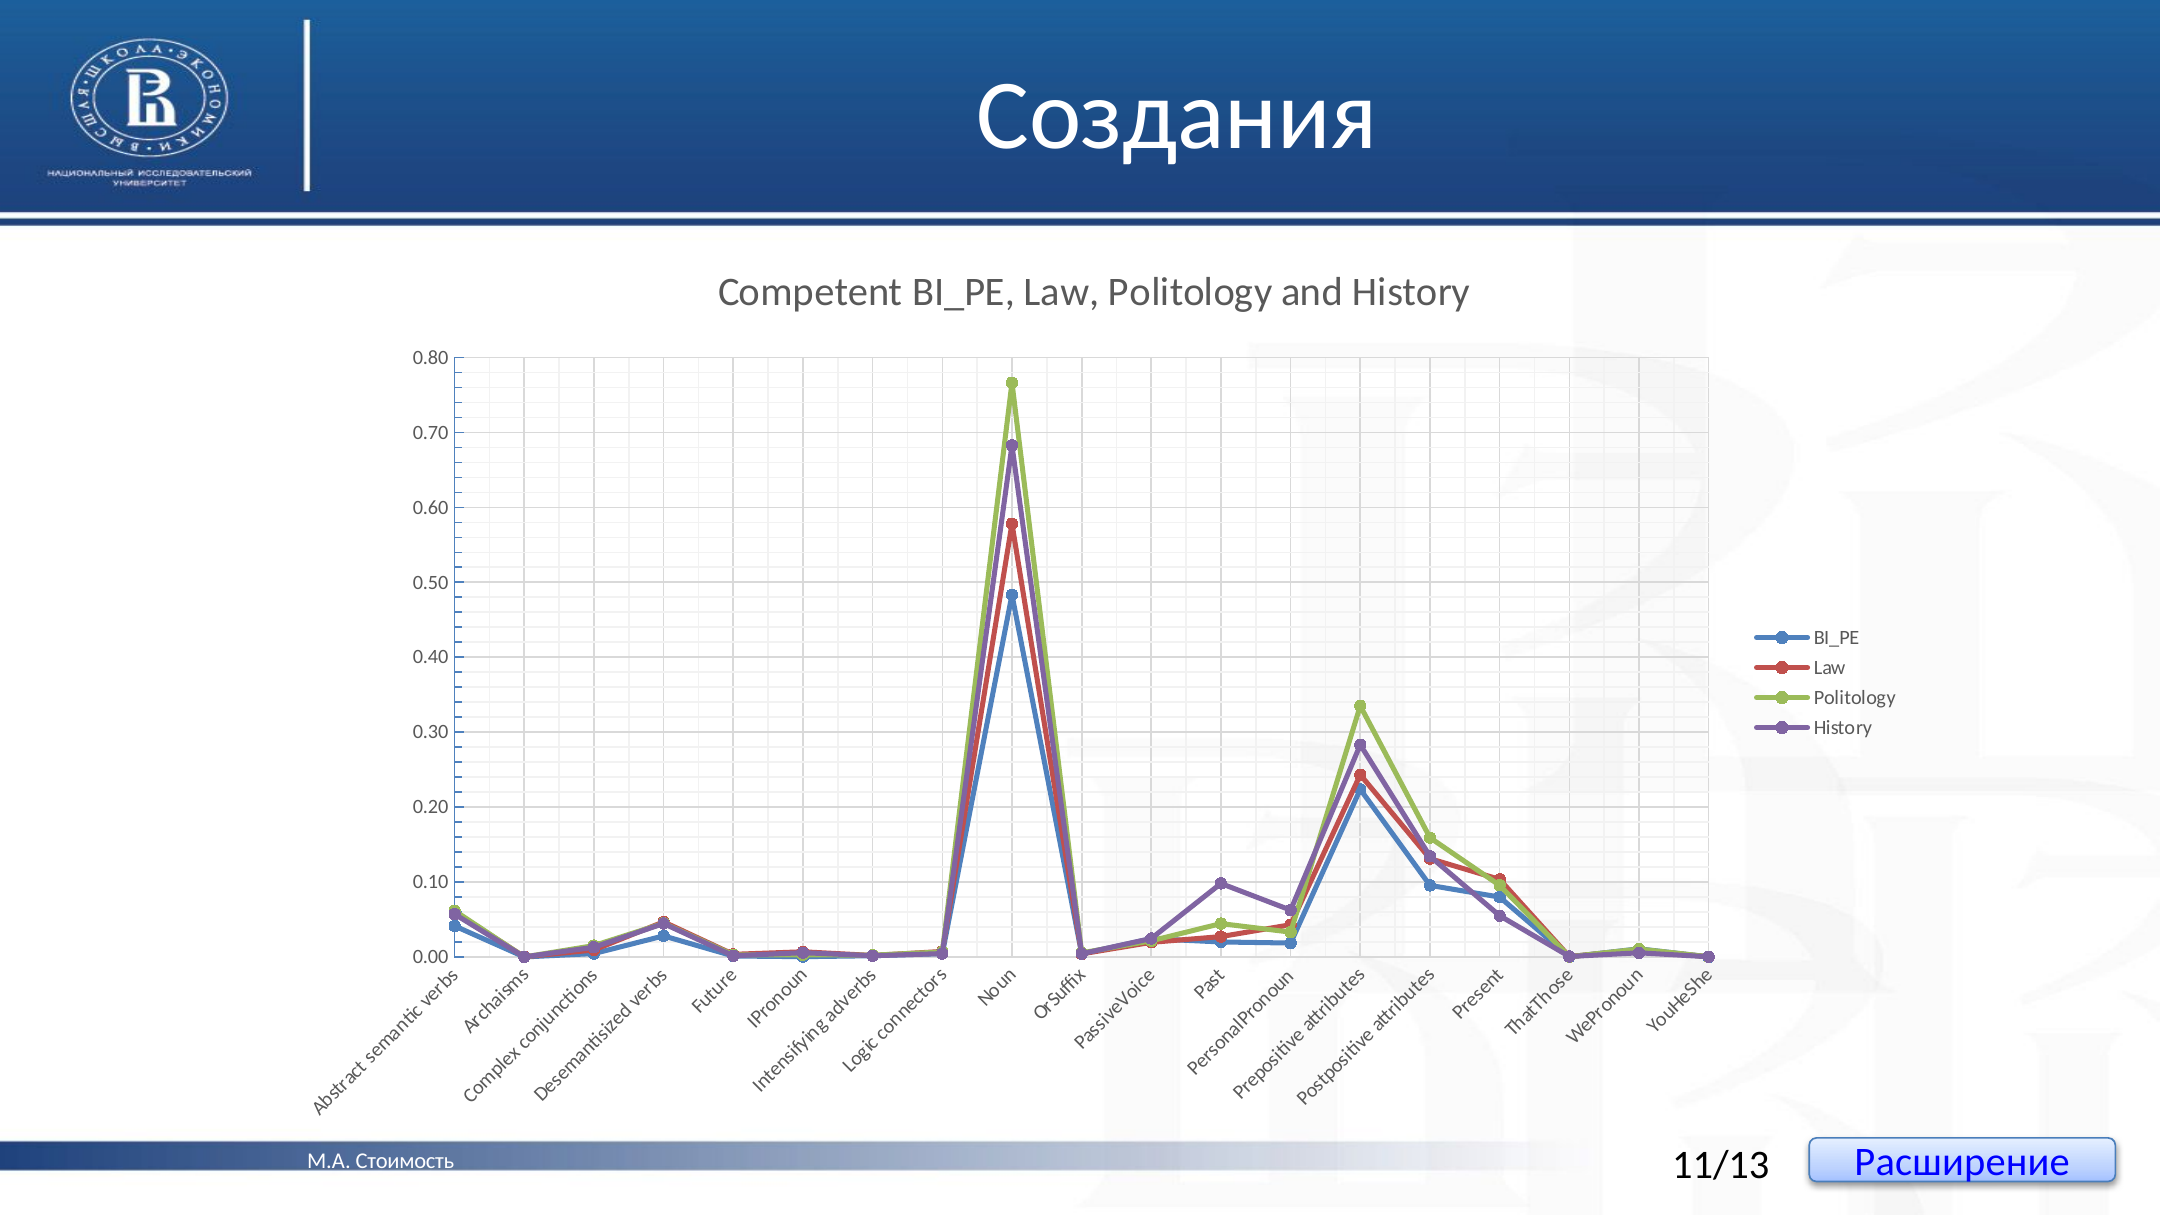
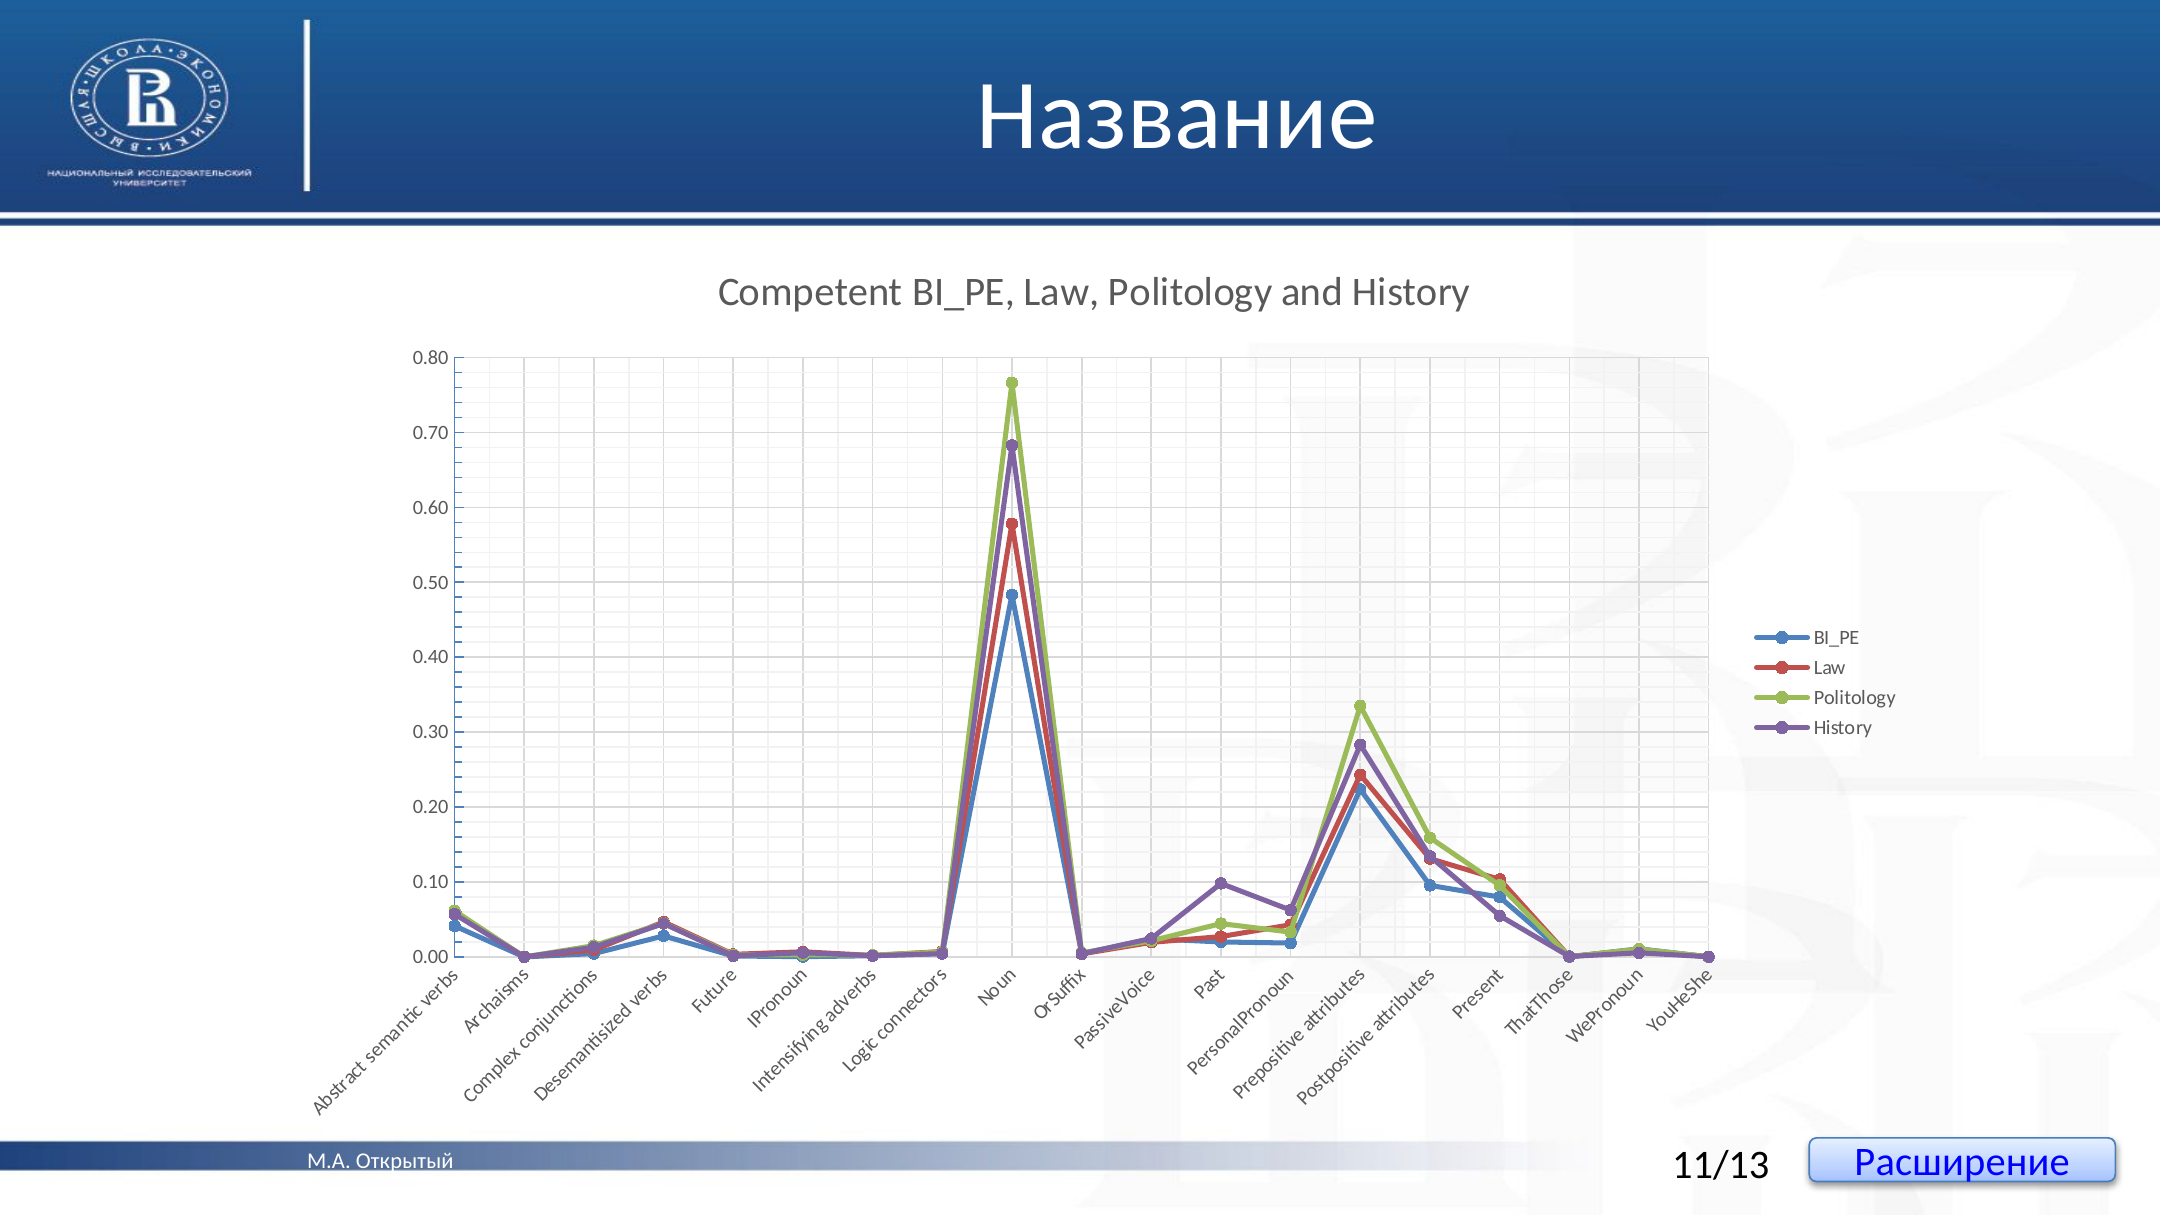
Создания: Создания -> Название (1177, 116)
Стоимость: Стоимость -> Открытый (405, 1161)
